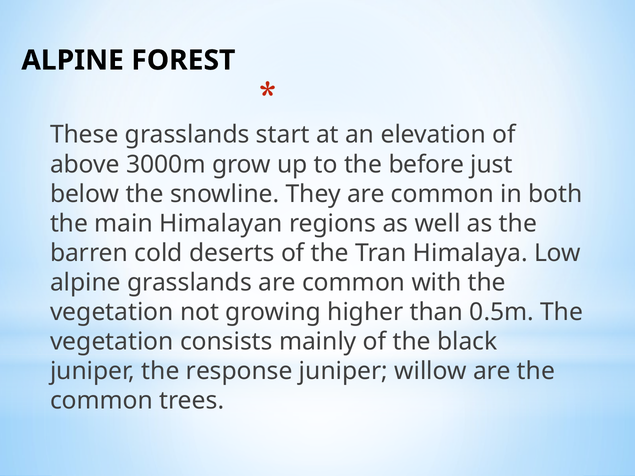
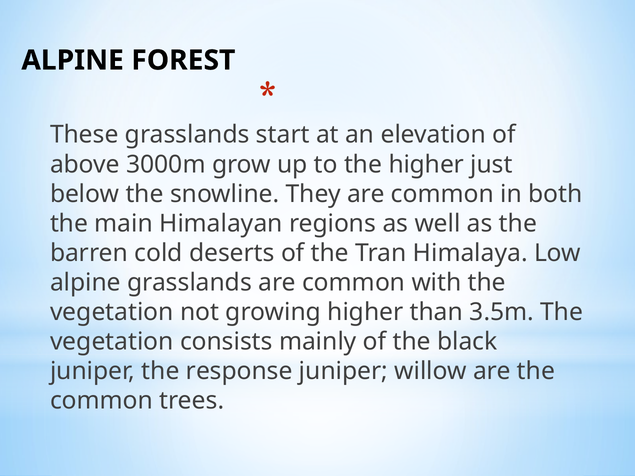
the before: before -> higher (426, 164)
0.5m: 0.5m -> 3.5m (502, 312)
